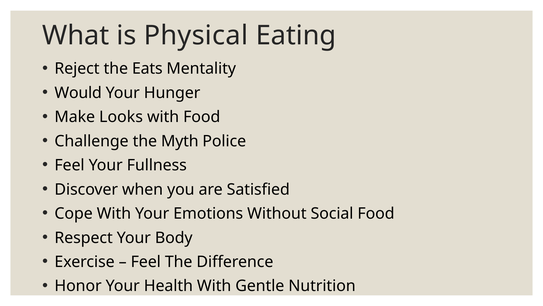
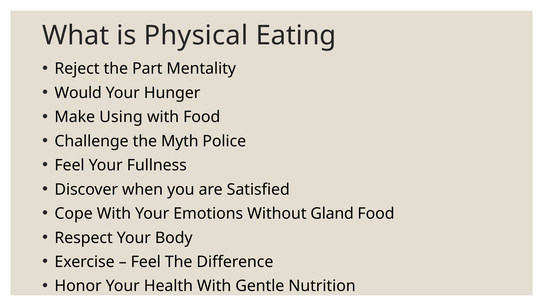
Eats: Eats -> Part (147, 69)
Looks: Looks -> Using (121, 117)
Social: Social -> Gland (332, 213)
